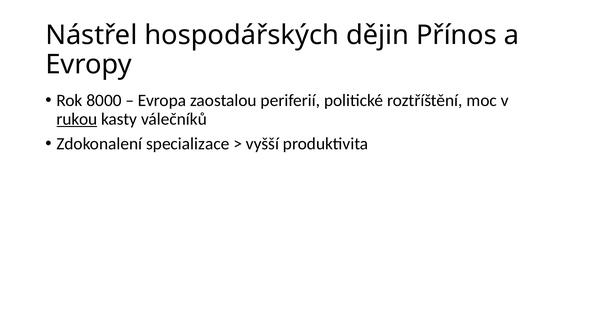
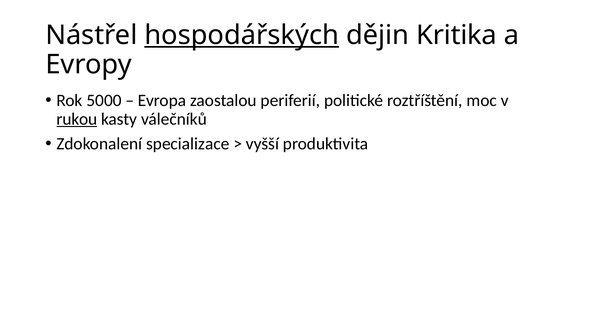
hospodářských underline: none -> present (242, 35)
Přínos: Přínos -> Kritika (457, 35)
8000: 8000 -> 5000 (104, 101)
